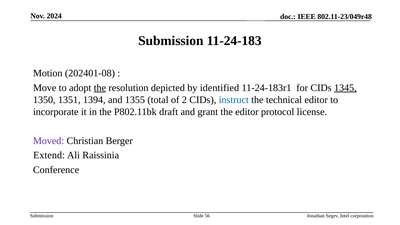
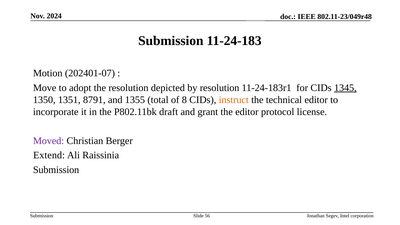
202401-08: 202401-08 -> 202401-07 (90, 73)
the underline: present -> none (100, 88)
by identified: identified -> resolution (220, 88)
1394: 1394 -> 8791 (94, 100)
2: 2 -> 8 (184, 100)
instruct colour: blue -> orange (234, 100)
Conference: Conference -> Submission (56, 170)
